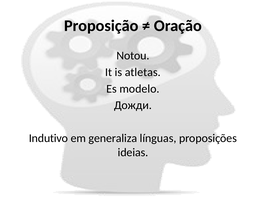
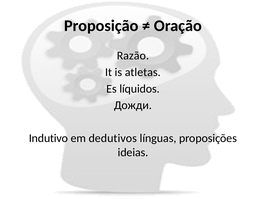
Notou: Notou -> Razão (133, 56)
modelo: modelo -> líquidos (140, 89)
generaliza: generaliza -> dedutivos (113, 139)
